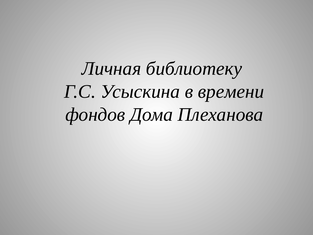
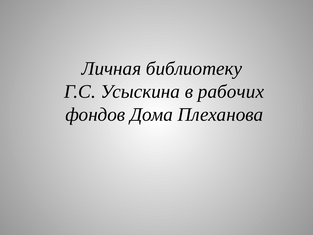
времени: времени -> рабочих (231, 91)
